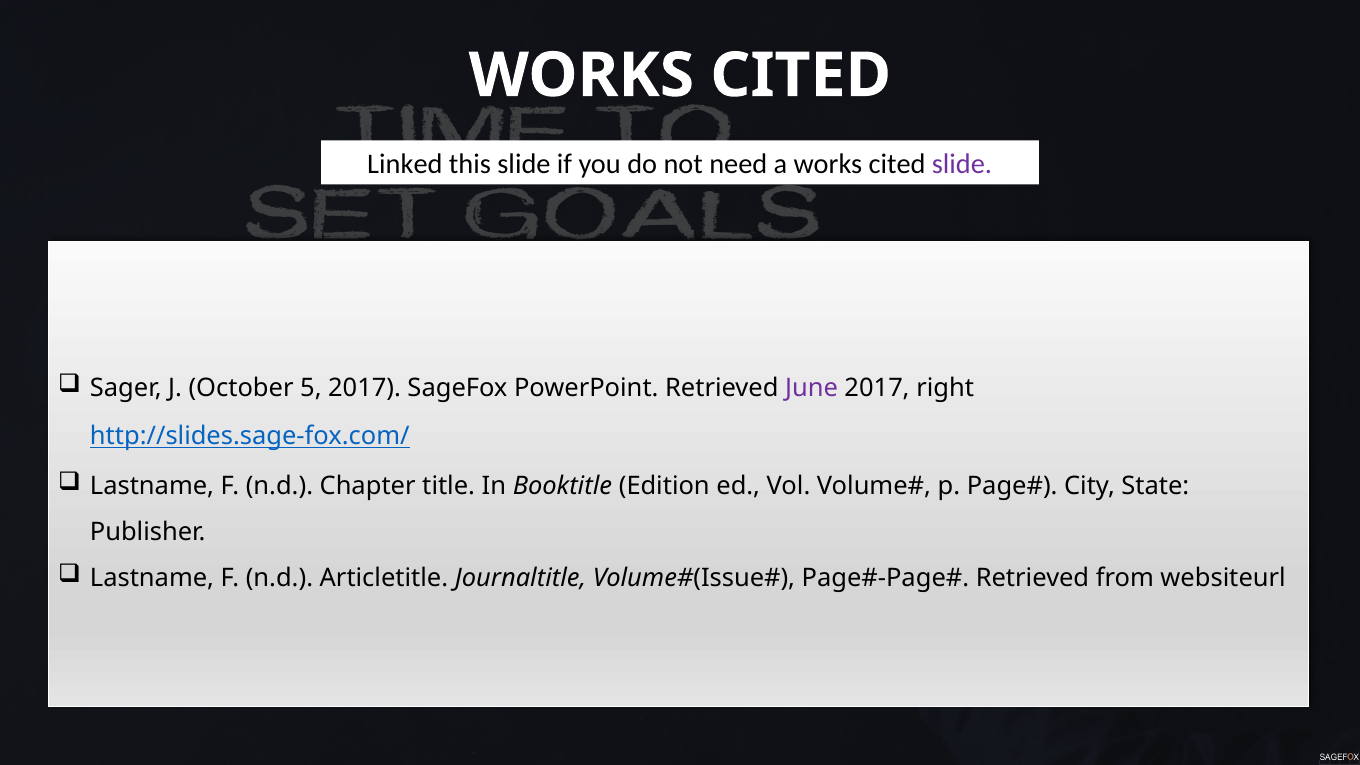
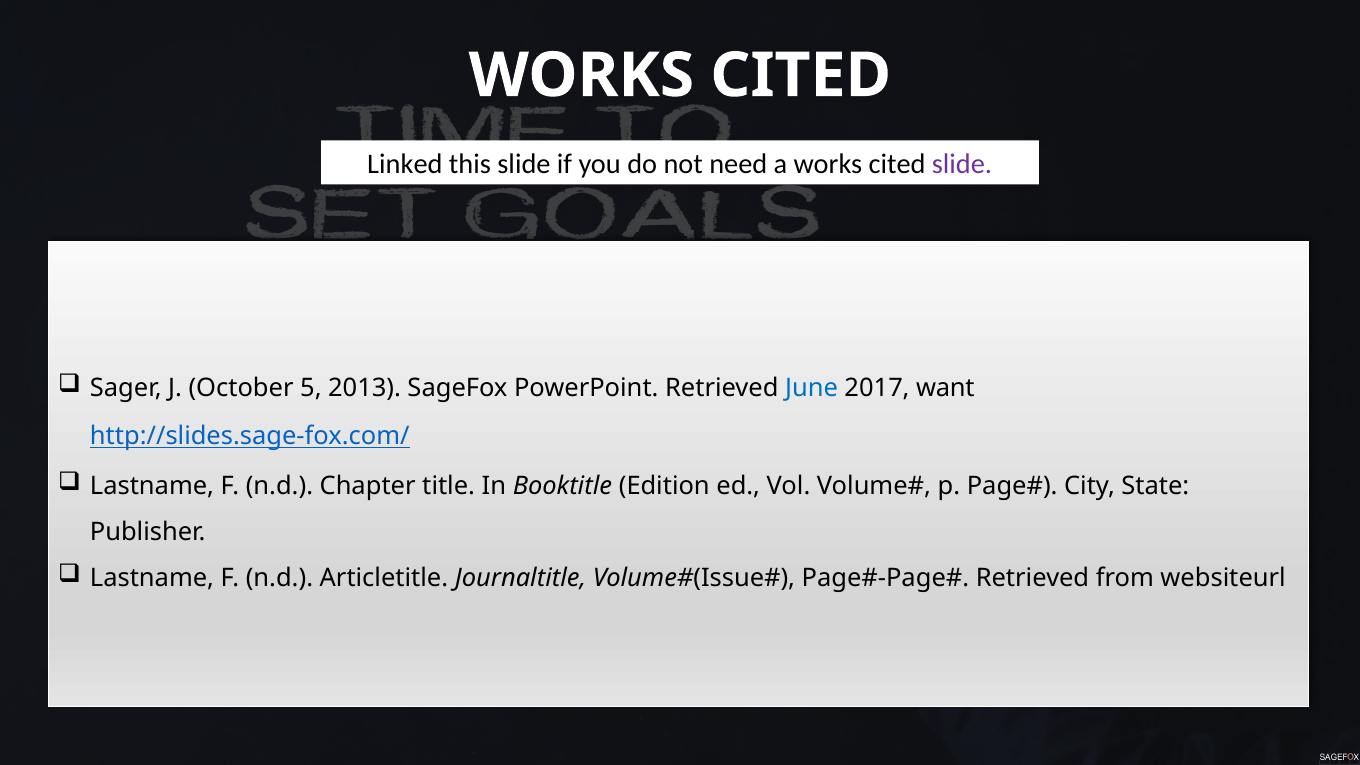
5 2017: 2017 -> 2013 (365, 388)
June colour: purple -> blue (812, 388)
right: right -> want (945, 388)
